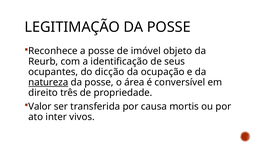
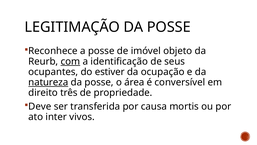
com underline: none -> present (70, 61)
dicção: dicção -> estiver (110, 72)
Valor: Valor -> Deve (40, 106)
